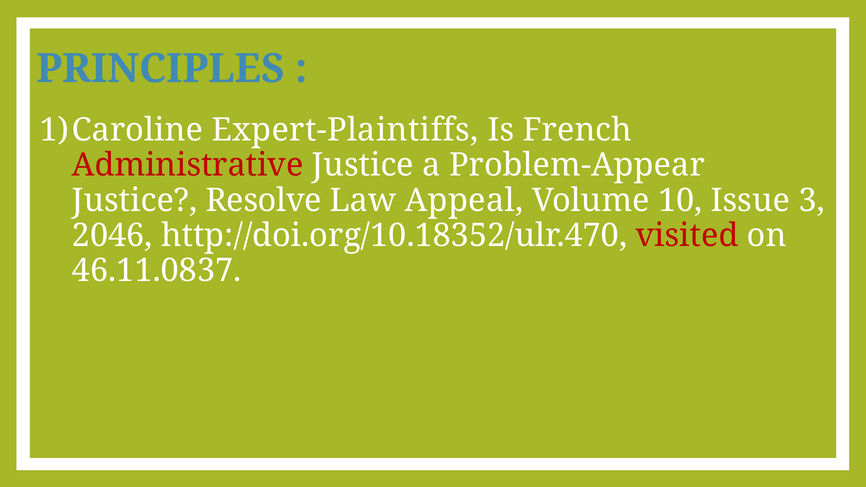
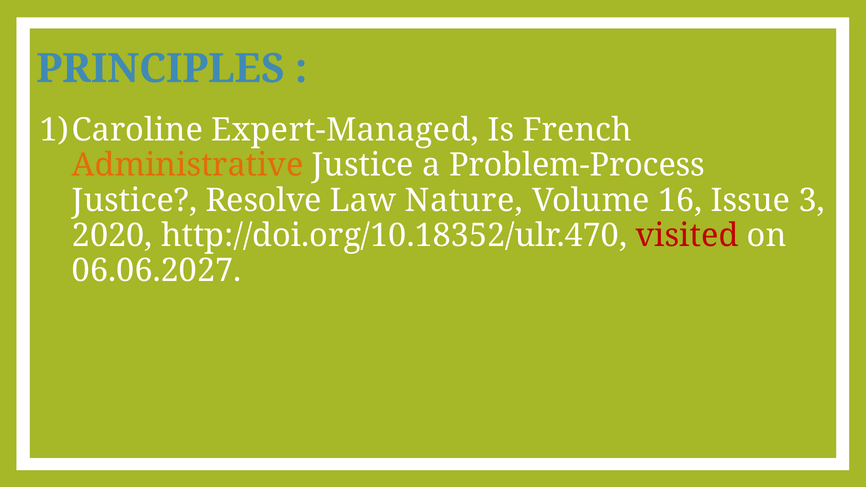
Expert-Plaintiffs: Expert-Plaintiffs -> Expert-Managed (345, 130)
Administrative colour: red -> orange (188, 165)
Problem-Appear: Problem-Appear -> Problem-Process (577, 165)
Appeal: Appeal -> Nature (464, 200)
10: 10 -> 16 (680, 200)
2046: 2046 -> 2020 (112, 235)
46.11.0837: 46.11.0837 -> 06.06.2027 (157, 271)
